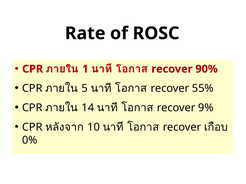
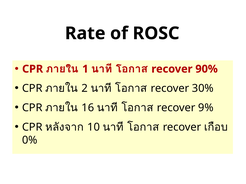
5: 5 -> 2 (85, 89)
55%: 55% -> 30% (203, 89)
14: 14 -> 16 (88, 108)
